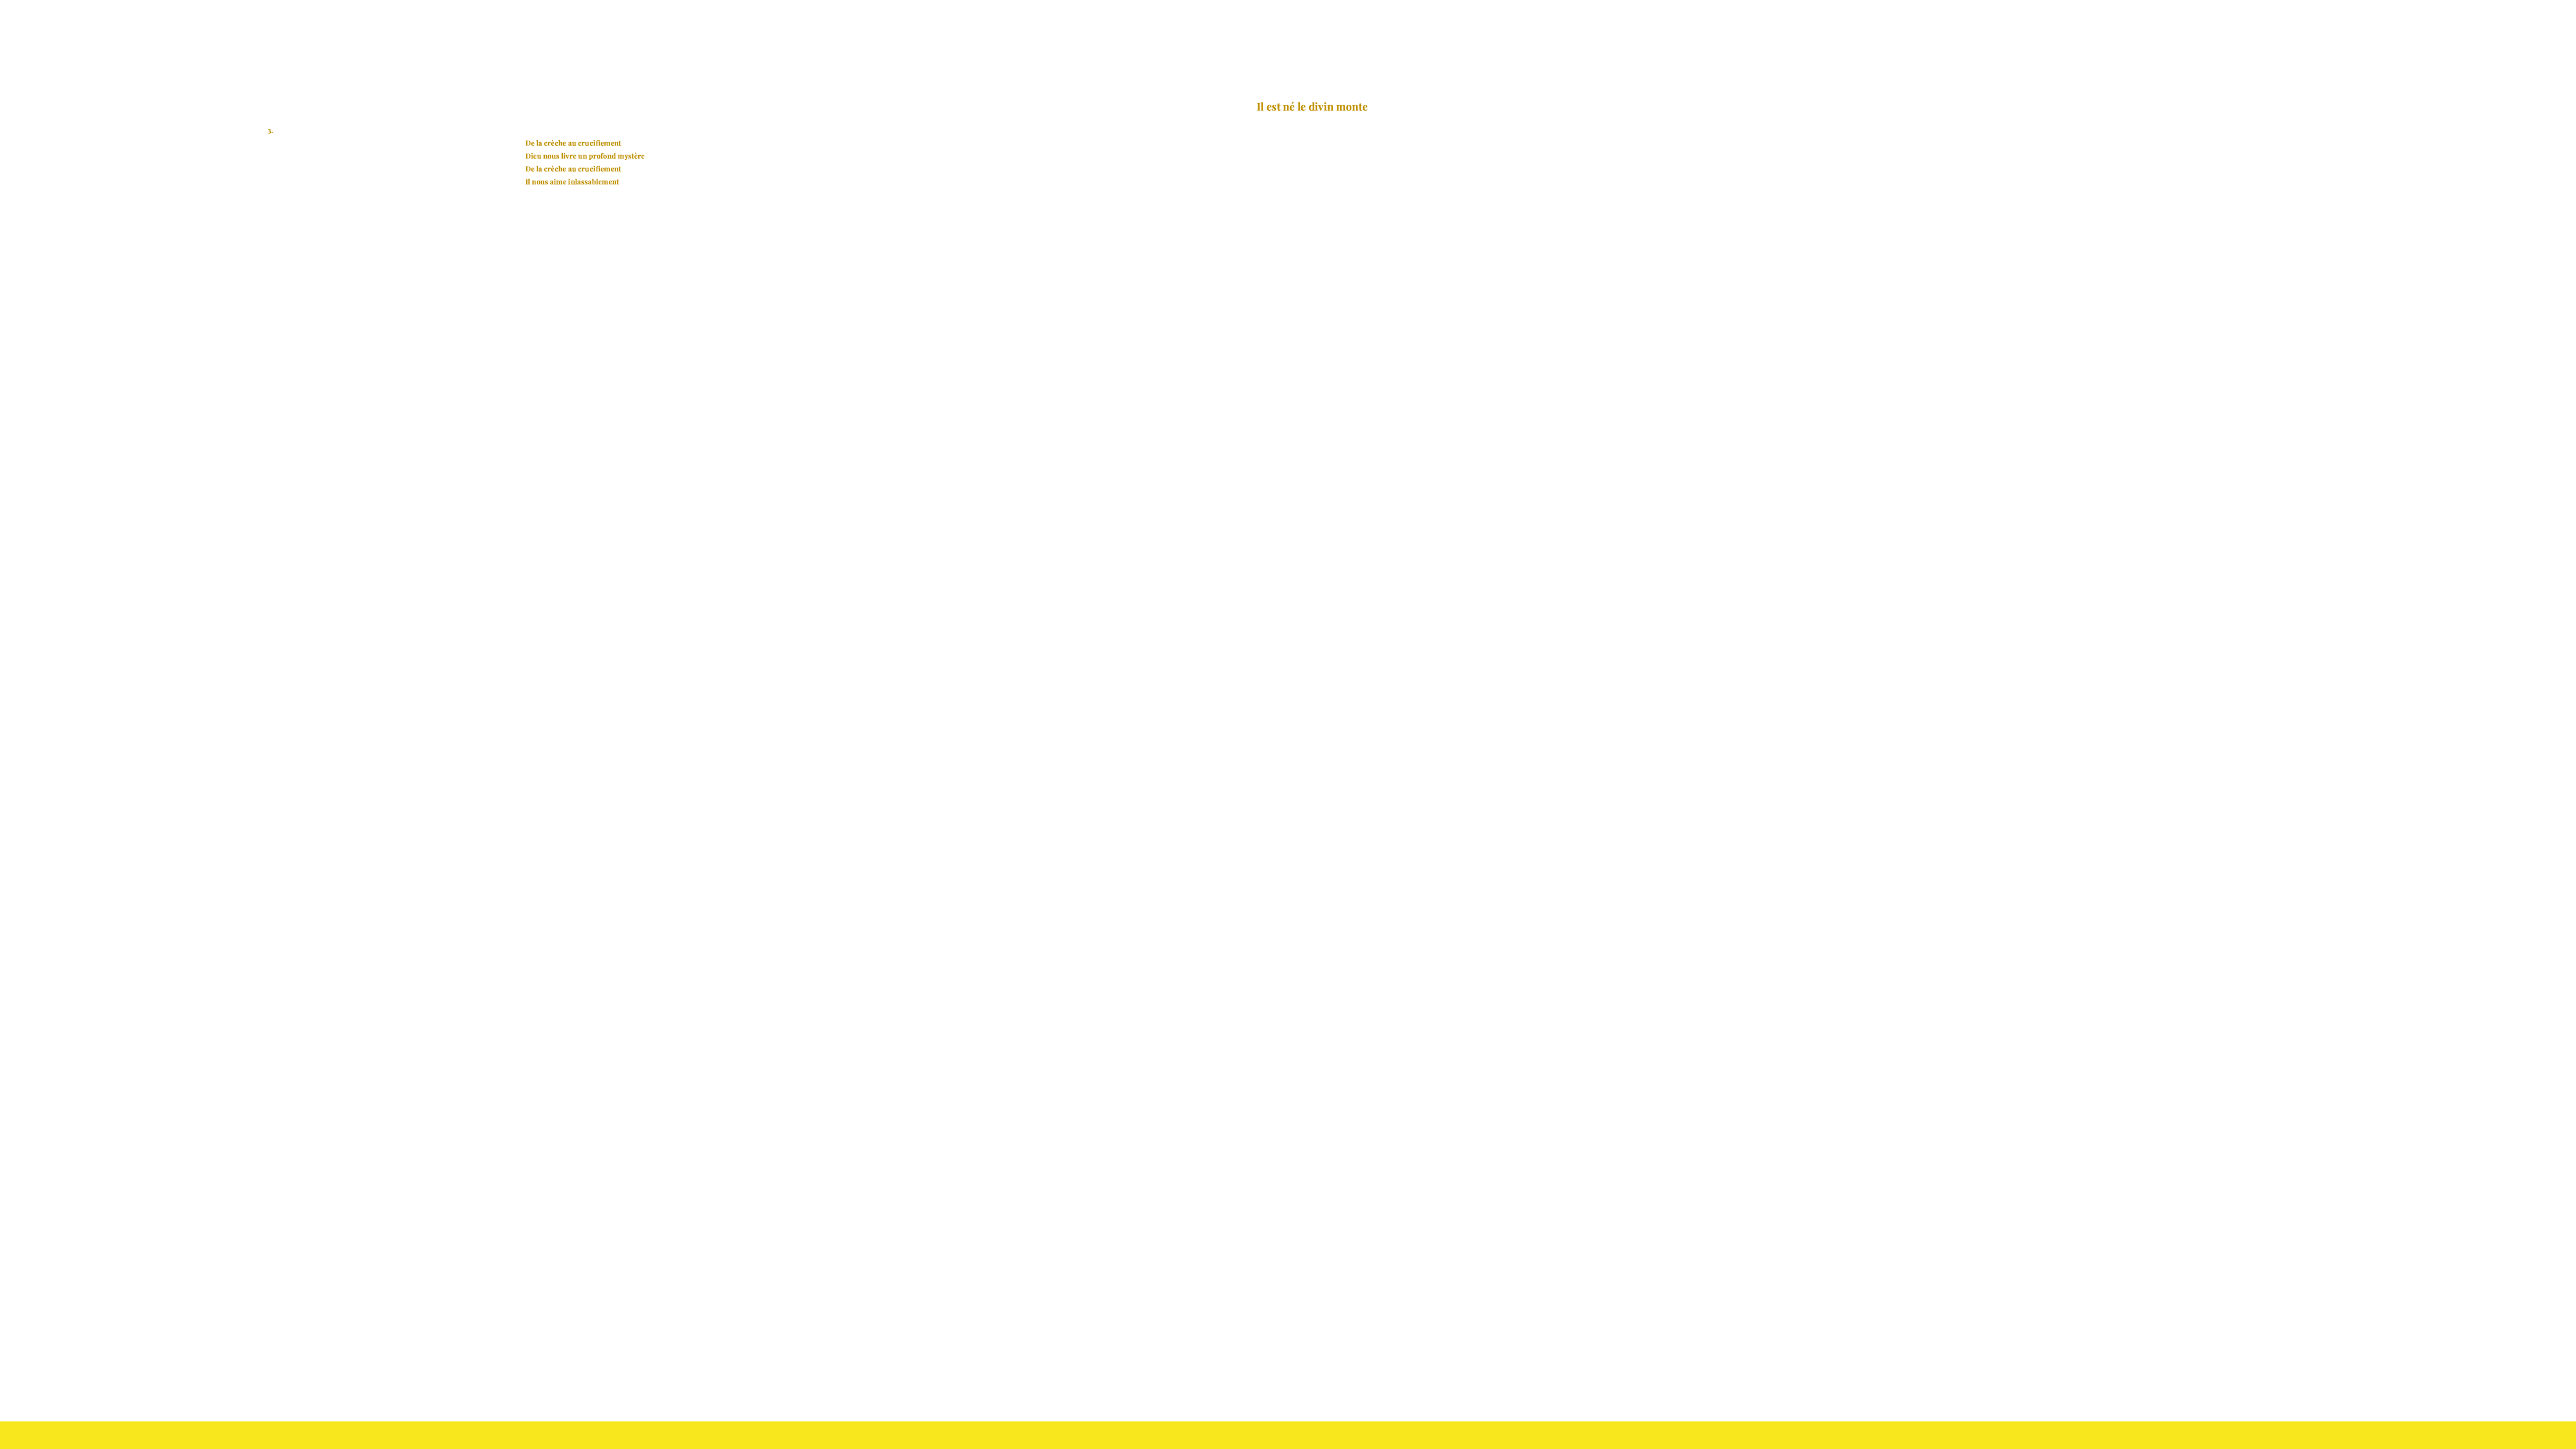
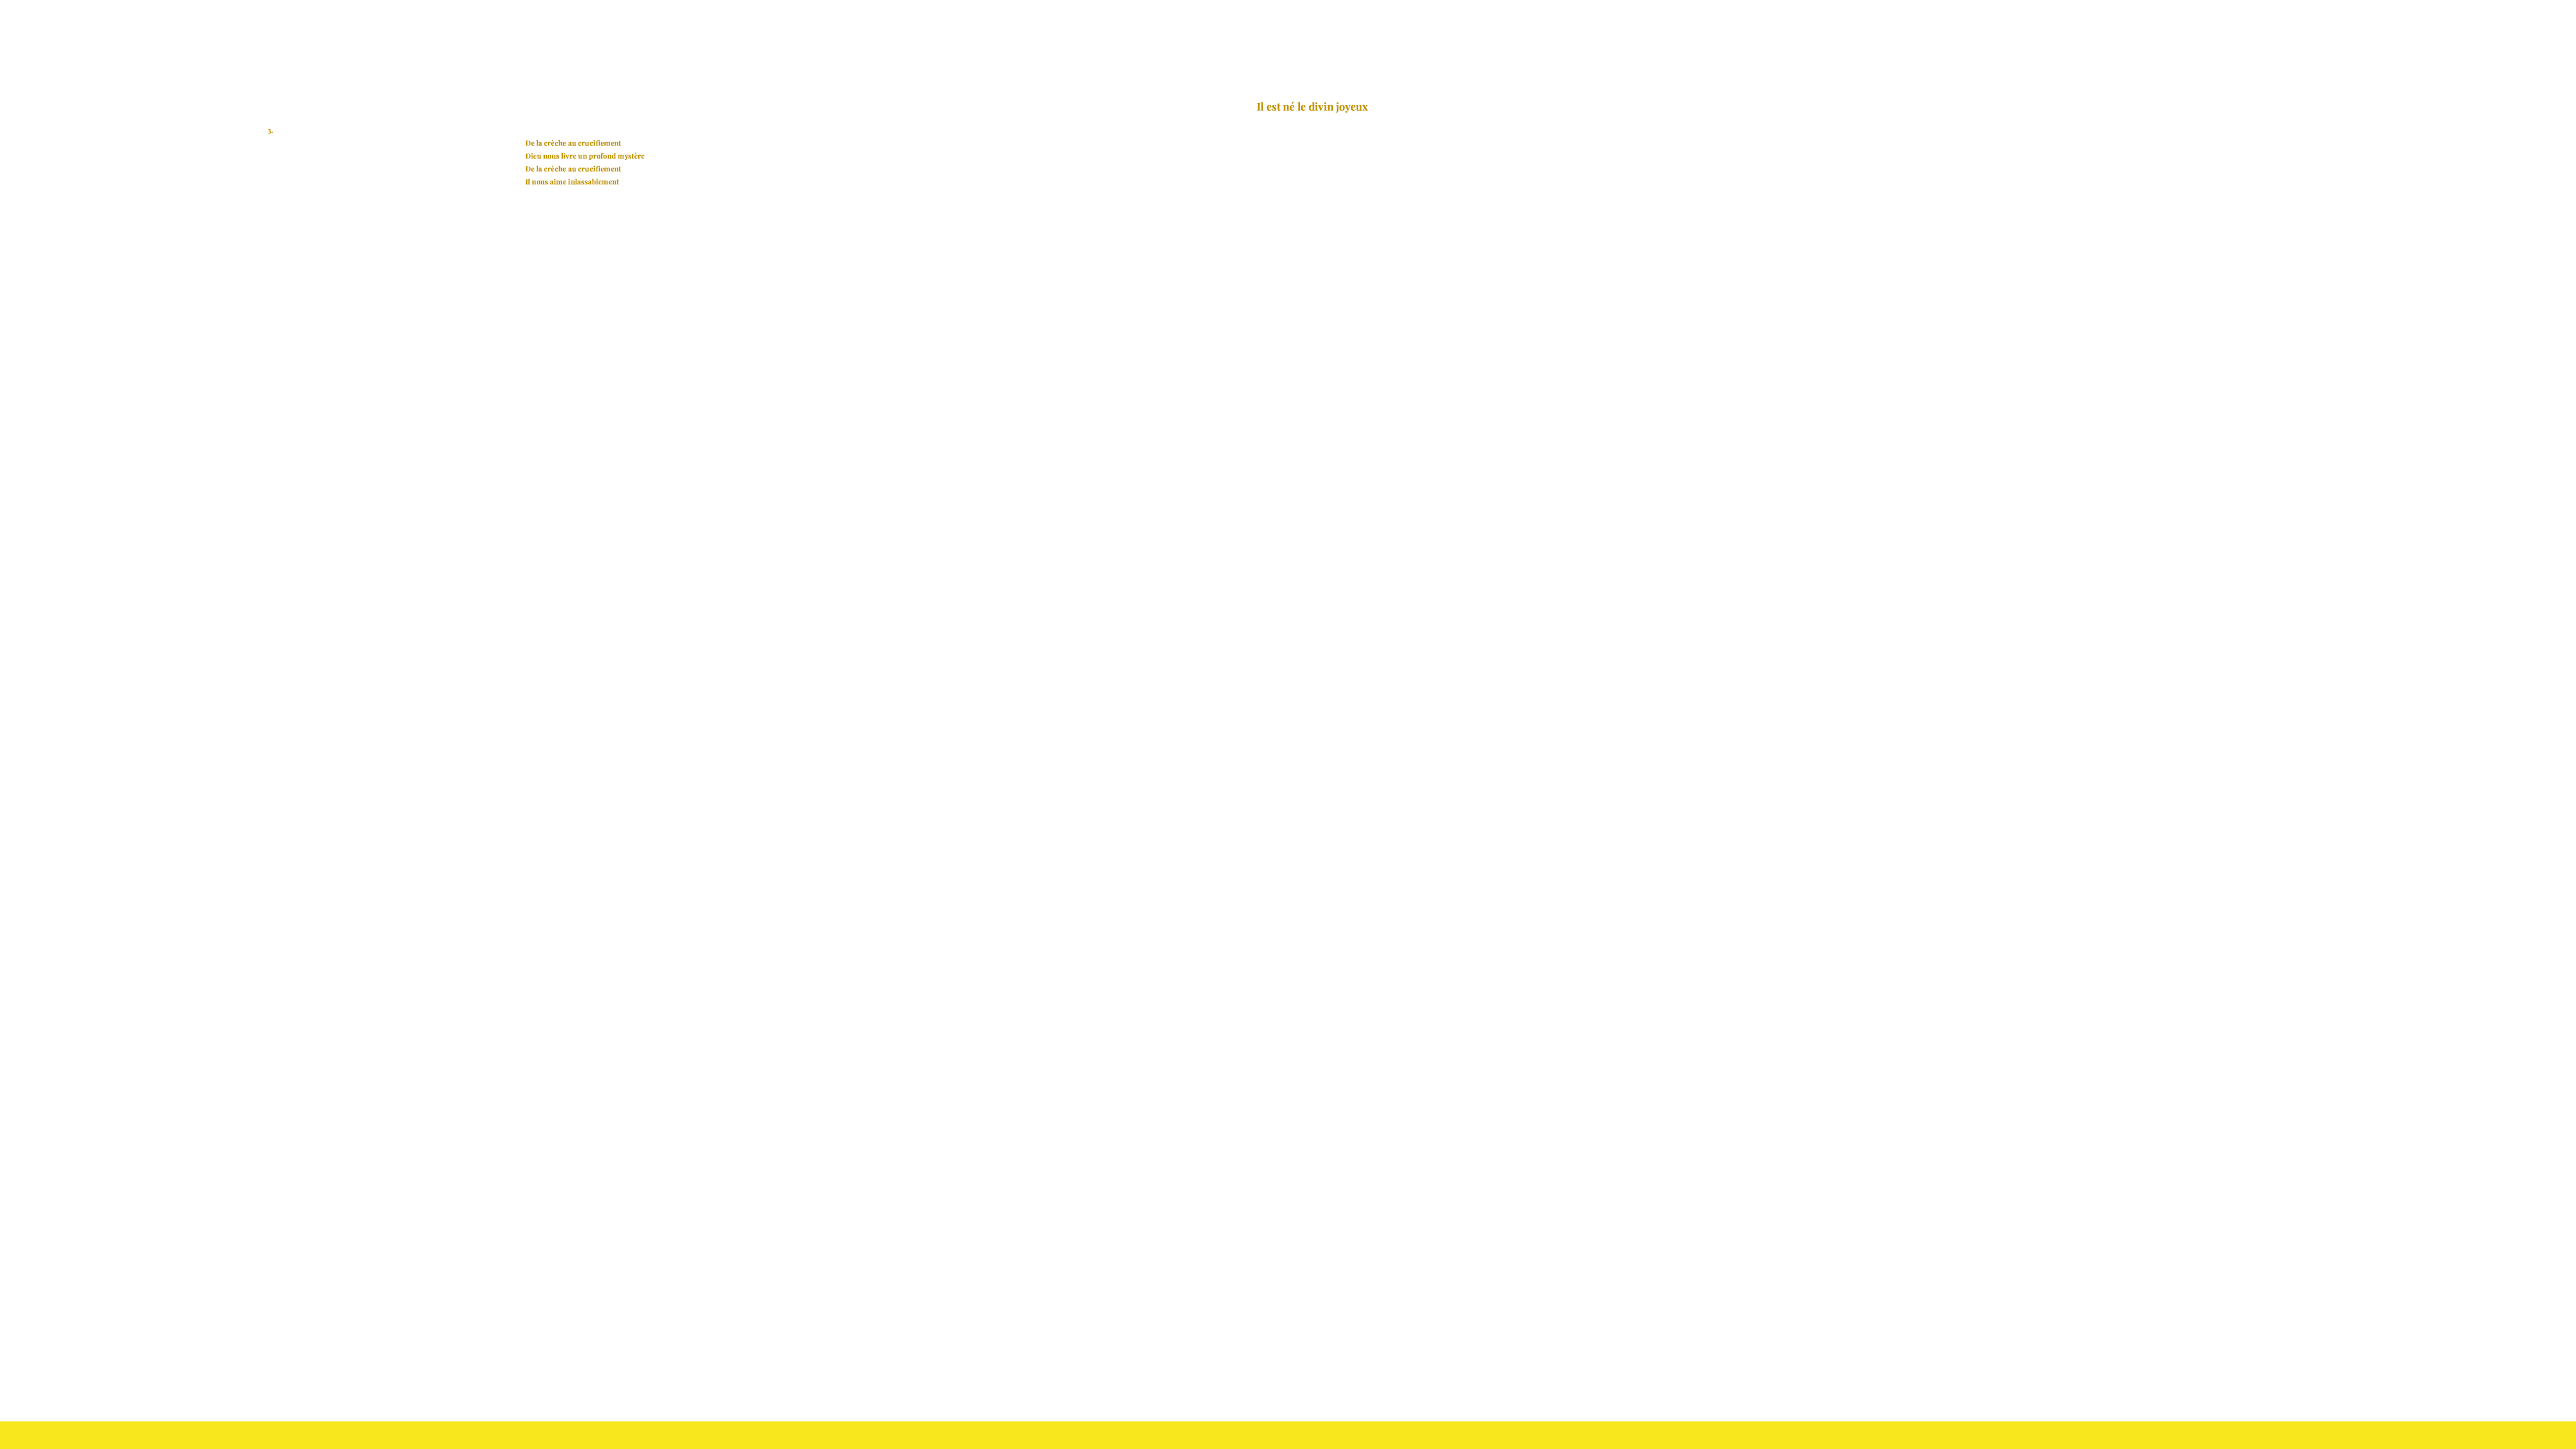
monte: monte -> joyeux (1352, 107)
